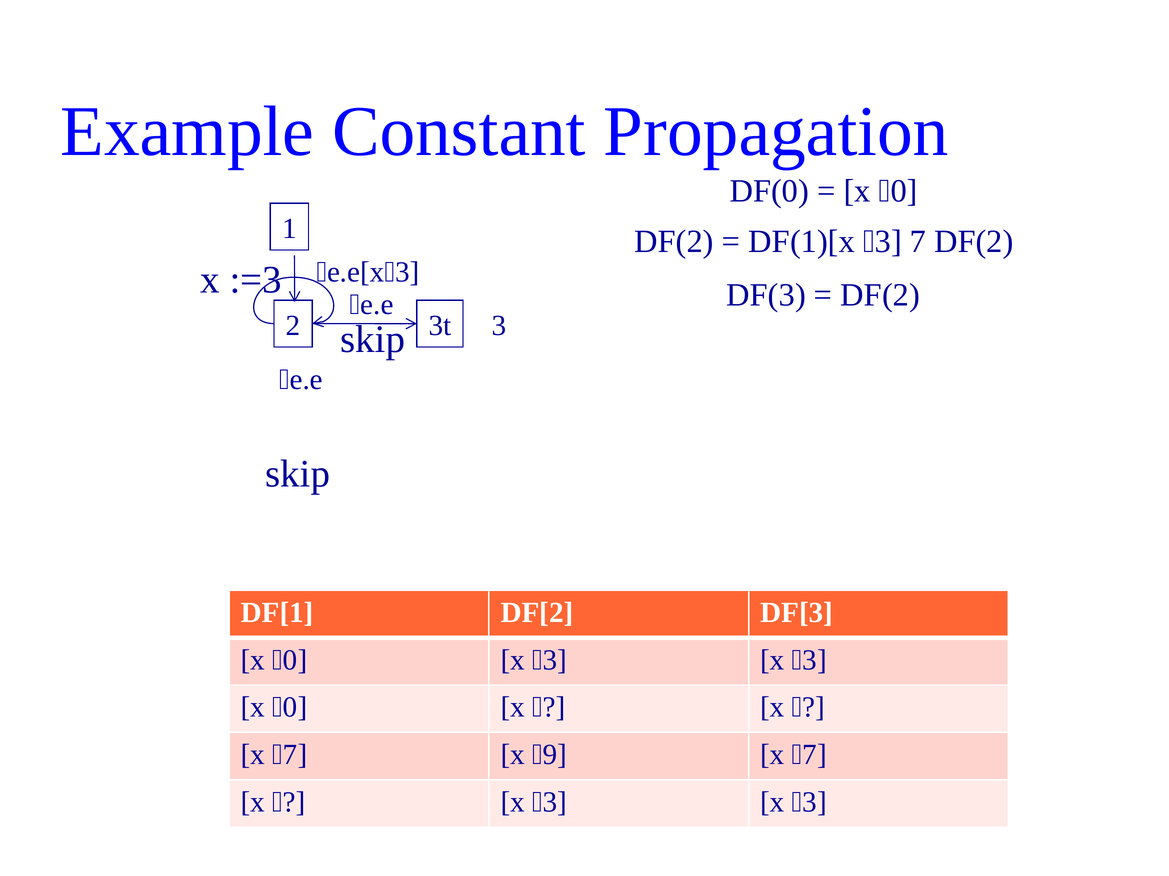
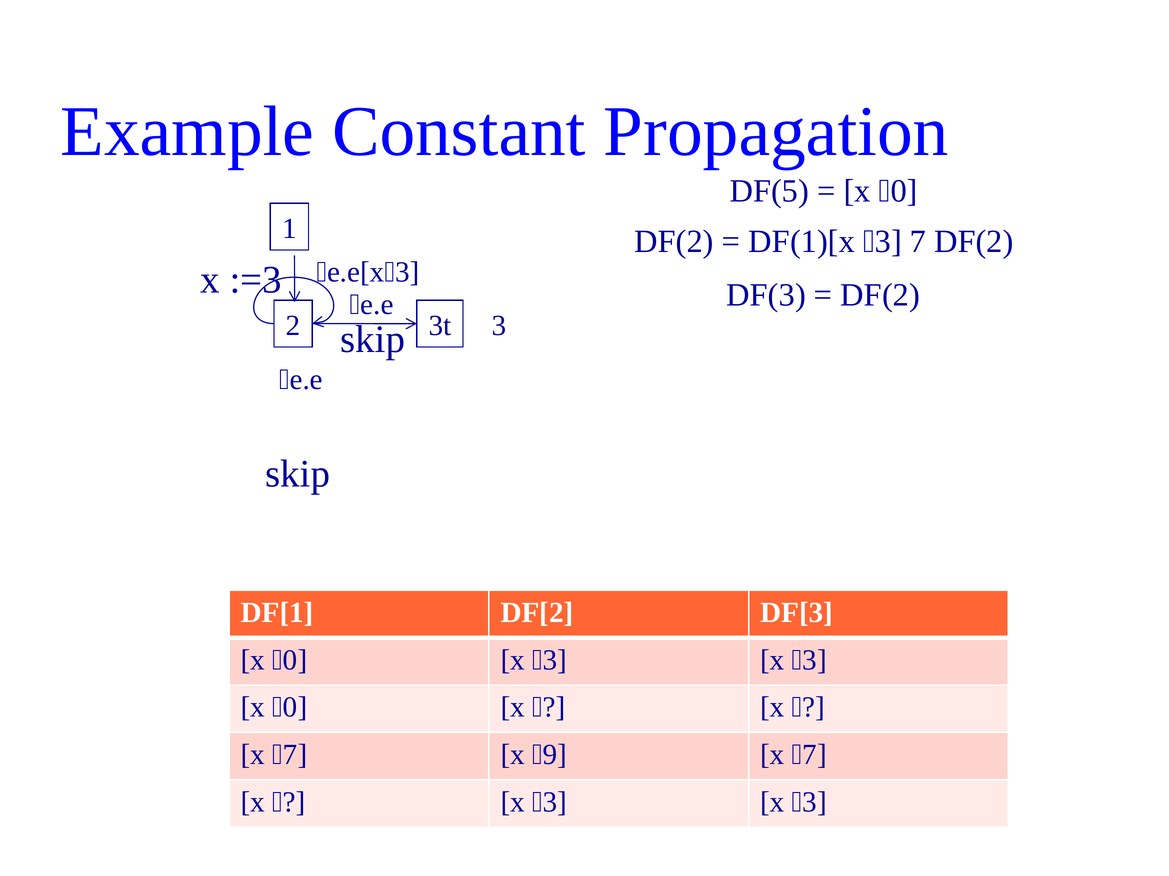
DF(0: DF(0 -> DF(5 (769, 191)
